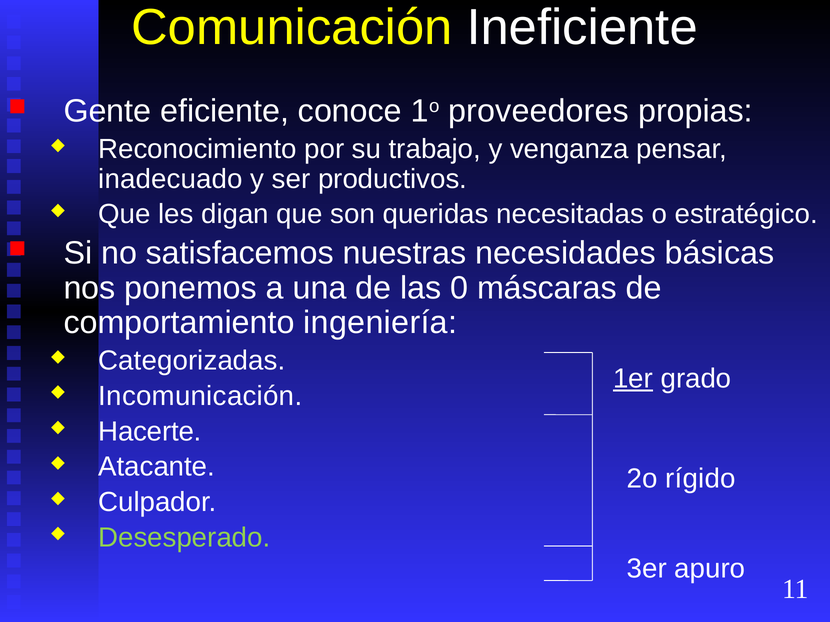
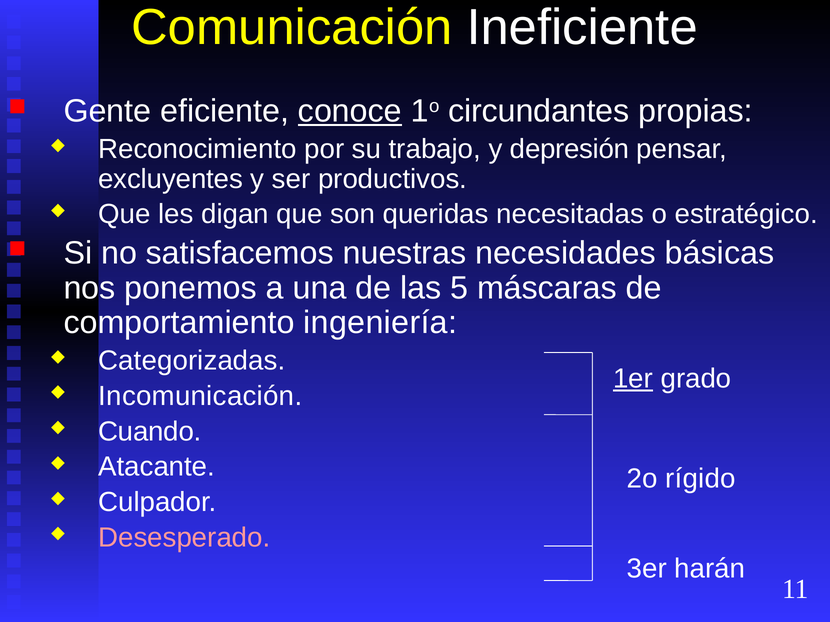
conoce underline: none -> present (350, 111)
proveedores: proveedores -> circundantes (539, 111)
venganza: venganza -> depresión (570, 149)
inadecuado: inadecuado -> excluyentes (171, 179)
0: 0 -> 5 (459, 288)
Hacerte: Hacerte -> Cuando (150, 432)
Desesperado colour: light green -> pink (184, 538)
apuro: apuro -> harán (710, 569)
